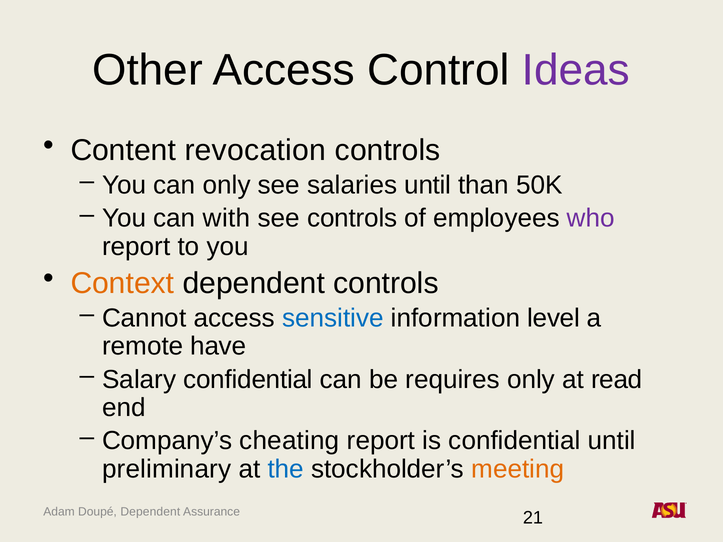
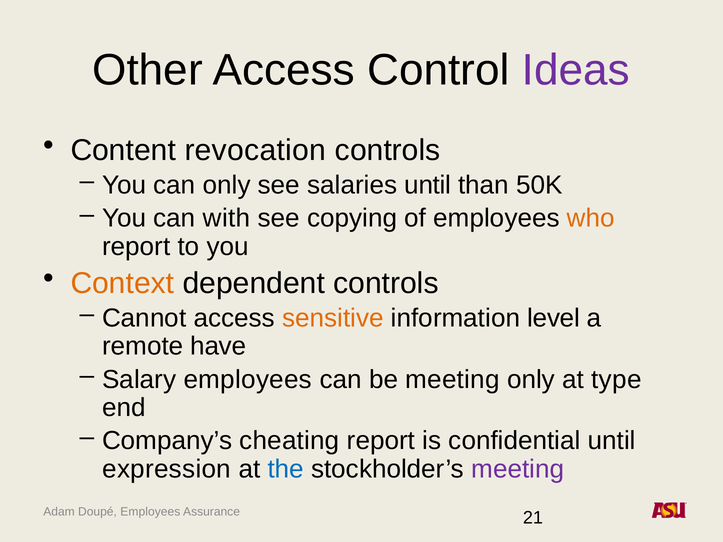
see controls: controls -> copying (352, 218)
who colour: purple -> orange (591, 218)
sensitive colour: blue -> orange (333, 318)
Salary confidential: confidential -> employees (248, 380)
be requires: requires -> meeting (452, 380)
read: read -> type (616, 380)
preliminary: preliminary -> expression (167, 469)
meeting colour: orange -> purple (518, 469)
Dependent: Dependent -> Employees (150, 512)
